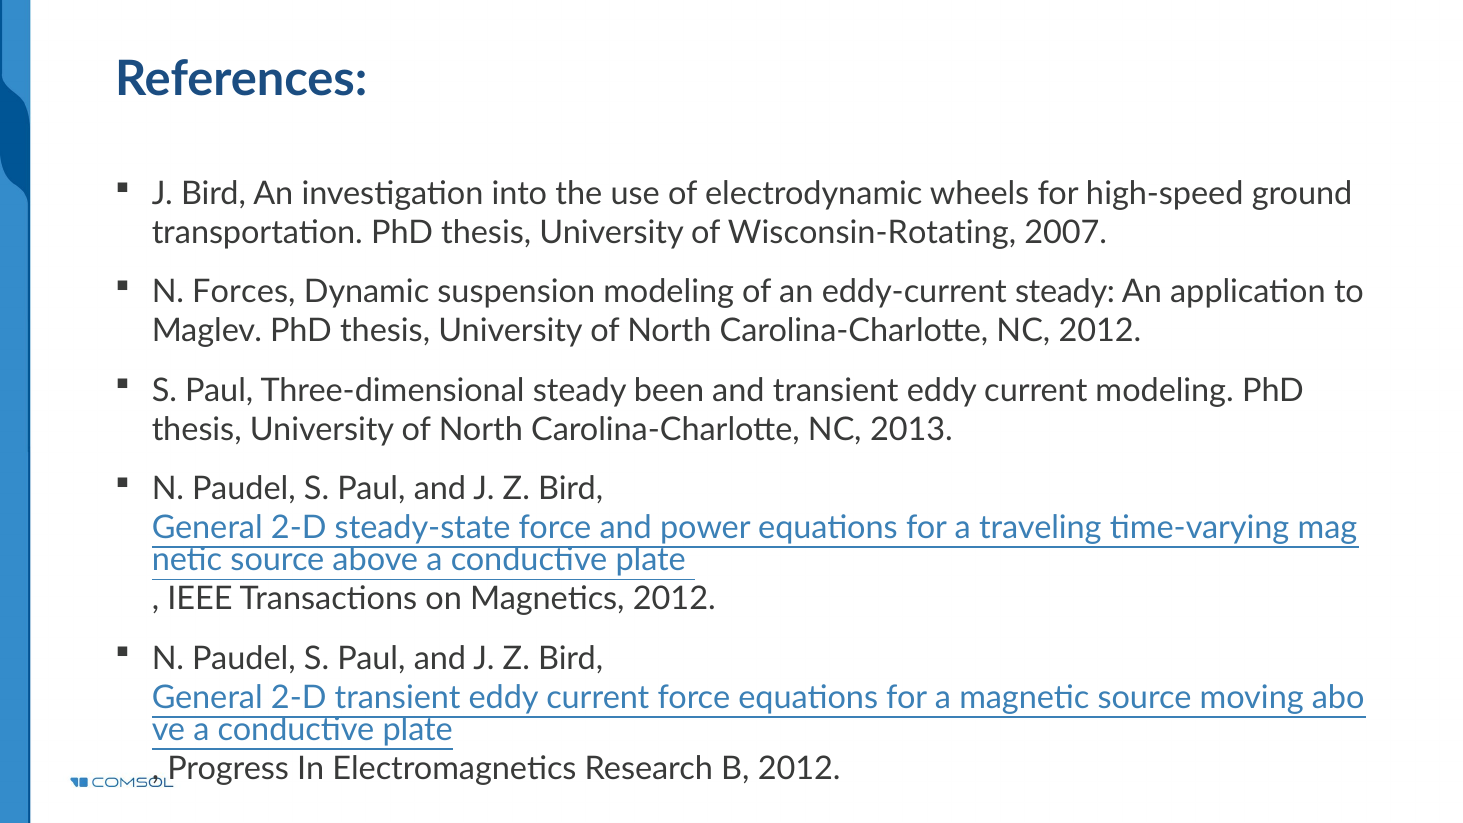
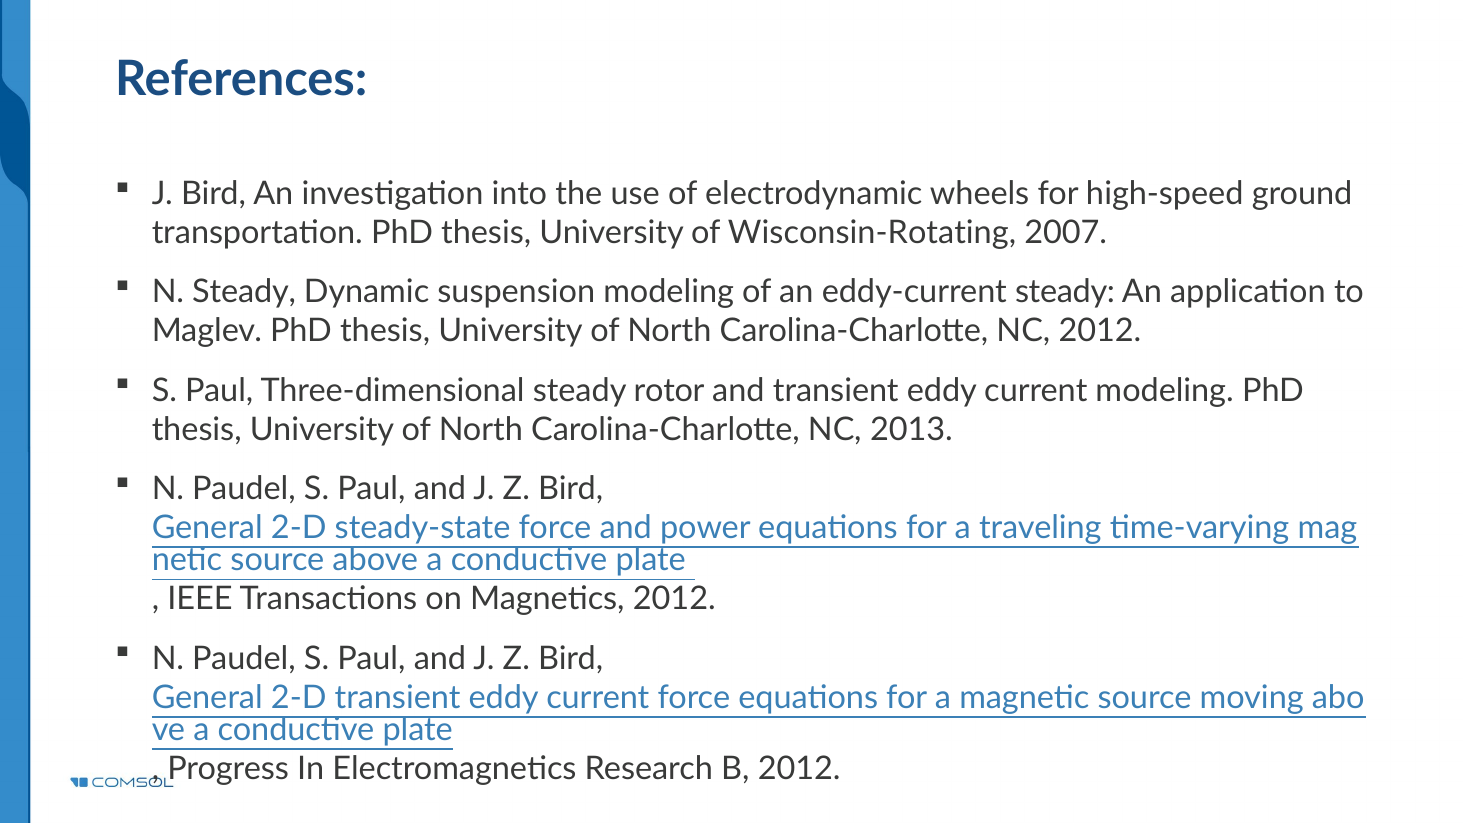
N Forces: Forces -> Steady (244, 292)
been: been -> rotor (669, 390)
